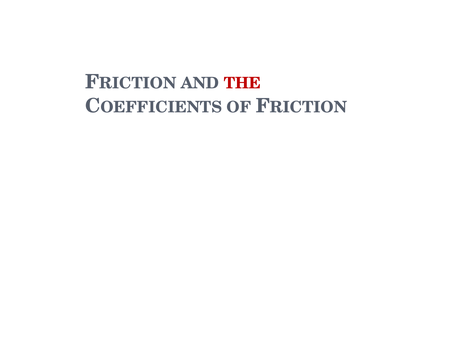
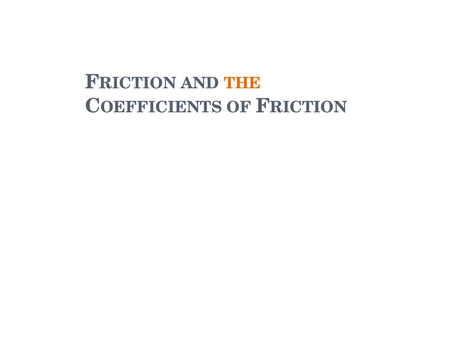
THE colour: red -> orange (242, 83)
